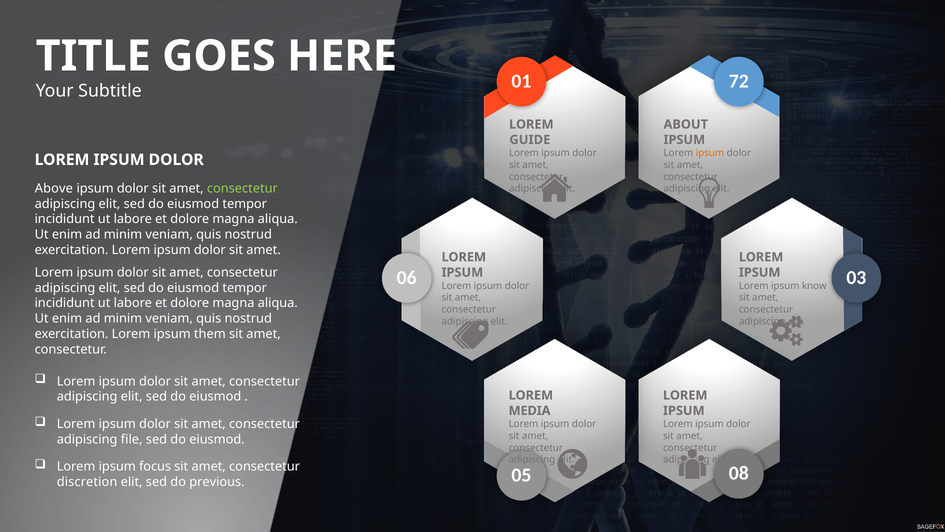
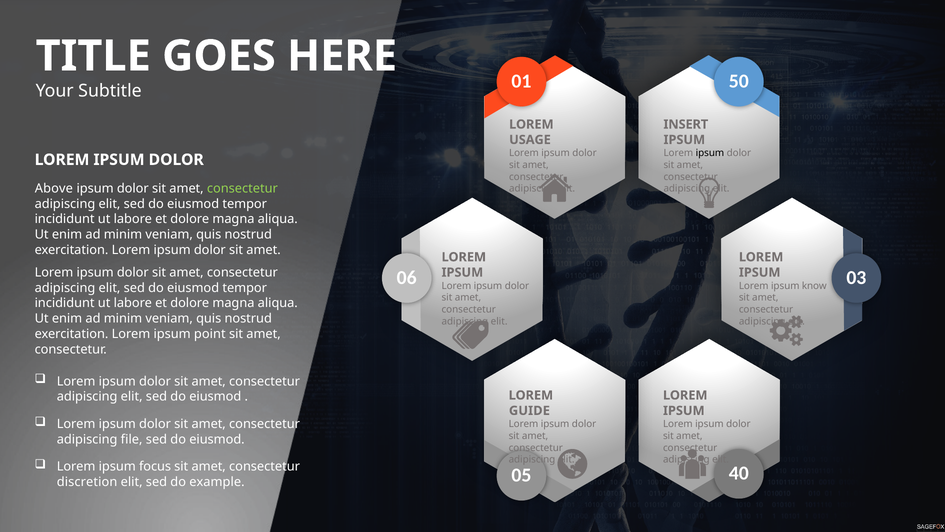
72: 72 -> 50 (739, 81)
ABOUT: ABOUT -> INSERT (686, 124)
GUIDE: GUIDE -> USAGE (530, 140)
ipsum colour: orange -> black (710, 153)
them: them -> point (210, 334)
MEDIA: MEDIA -> GUIDE (529, 410)
08: 08 -> 40 (739, 473)
previous: previous -> example (217, 482)
